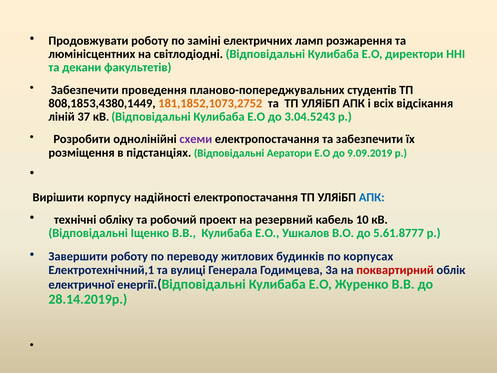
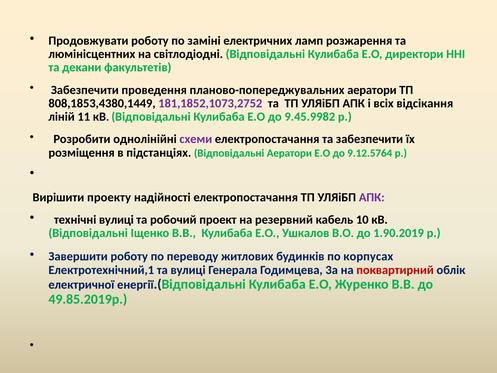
планово-попереджувальних студентів: студентів -> аератори (372, 90)
181,1852,1073,2752 colour: orange -> purple (210, 103)
37: 37 -> 11 (84, 117)
3.04.5243: 3.04.5243 -> 9.45.9982 (310, 117)
9.09.2019: 9.09.2019 -> 9.12.5764 (370, 153)
корпусу: корпусу -> проекту (109, 197)
АПК colour: blue -> purple (372, 197)
технічні обліку: обліку -> вулиці (116, 220)
5.61.8777: 5.61.8777 -> 1.90.2019 (399, 233)
28.14.2019р: 28.14.2019р -> 49.85.2019р (88, 299)
